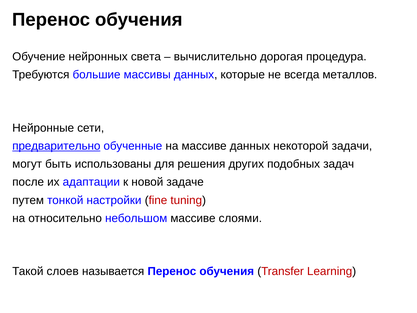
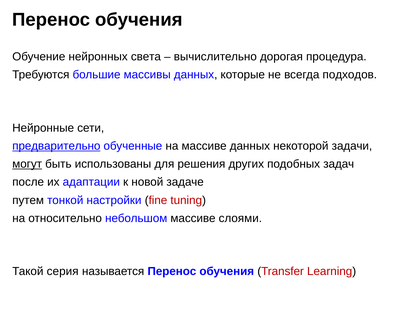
металлов: металлов -> подходов (350, 75)
могут underline: none -> present (27, 164)
слоев: слоев -> серия (63, 271)
